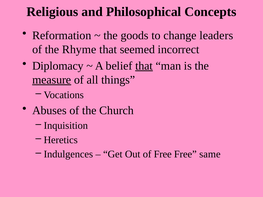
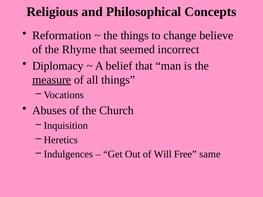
the goods: goods -> things (135, 35)
leaders: leaders -> believe (216, 35)
that underline: present -> none (144, 66)
of Free: Free -> Will (163, 154)
